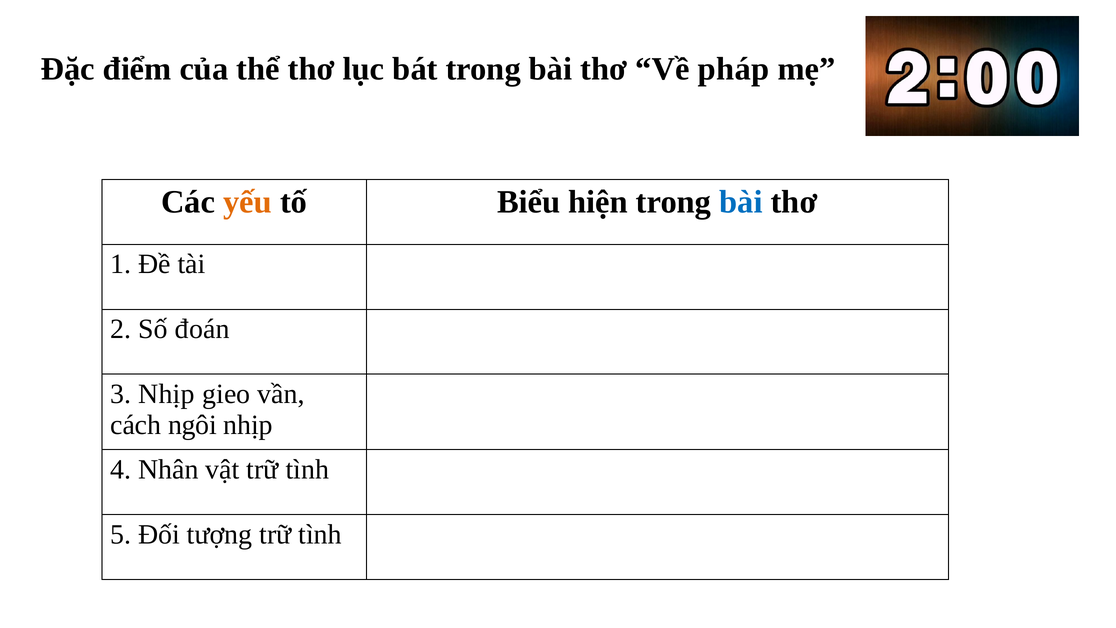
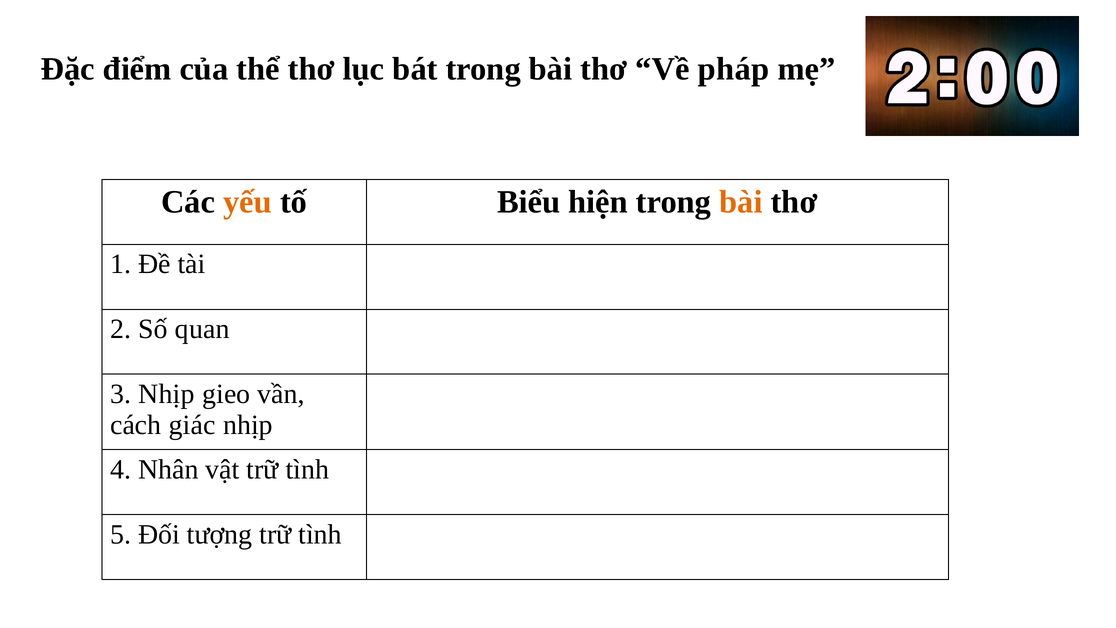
bài colour: blue -> orange (741, 202)
đoán: đoán -> quan (202, 329)
ngôi: ngôi -> giác (192, 425)
